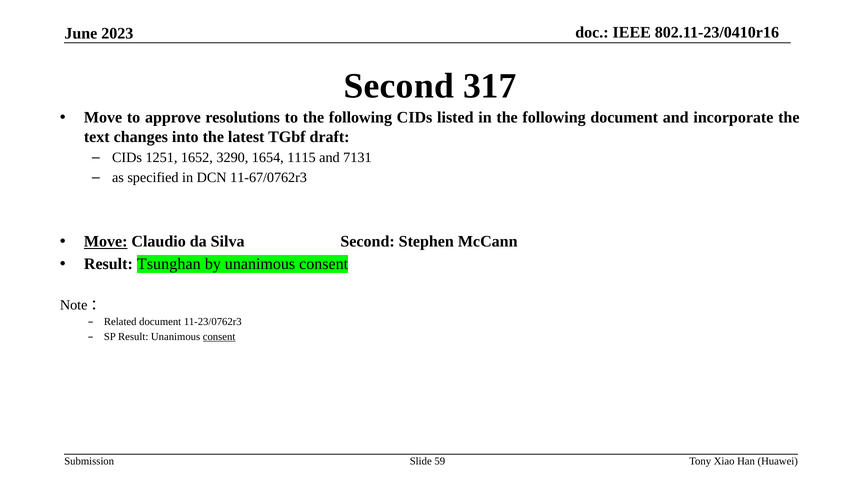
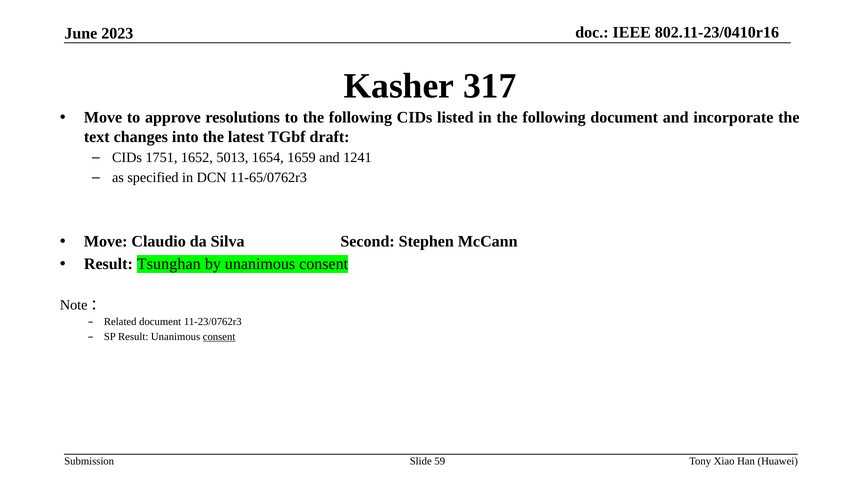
Second: Second -> Kasher (399, 86)
1251: 1251 -> 1751 (161, 158)
3290: 3290 -> 5013 (232, 158)
1115: 1115 -> 1659 (302, 158)
7131: 7131 -> 1241 (357, 158)
11-67/0762r3: 11-67/0762r3 -> 11-65/0762r3 (269, 178)
Move underline: present -> none (106, 242)
